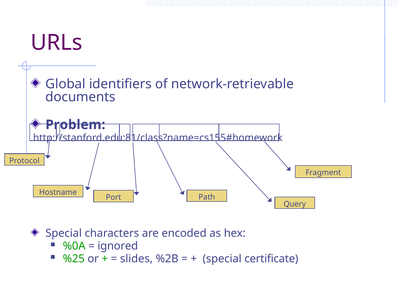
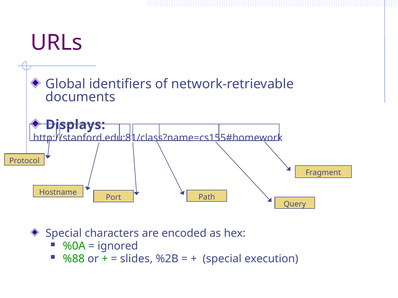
Problem: Problem -> Displays (75, 125)
%25: %25 -> %88 (74, 259)
certificate: certificate -> execution (271, 259)
